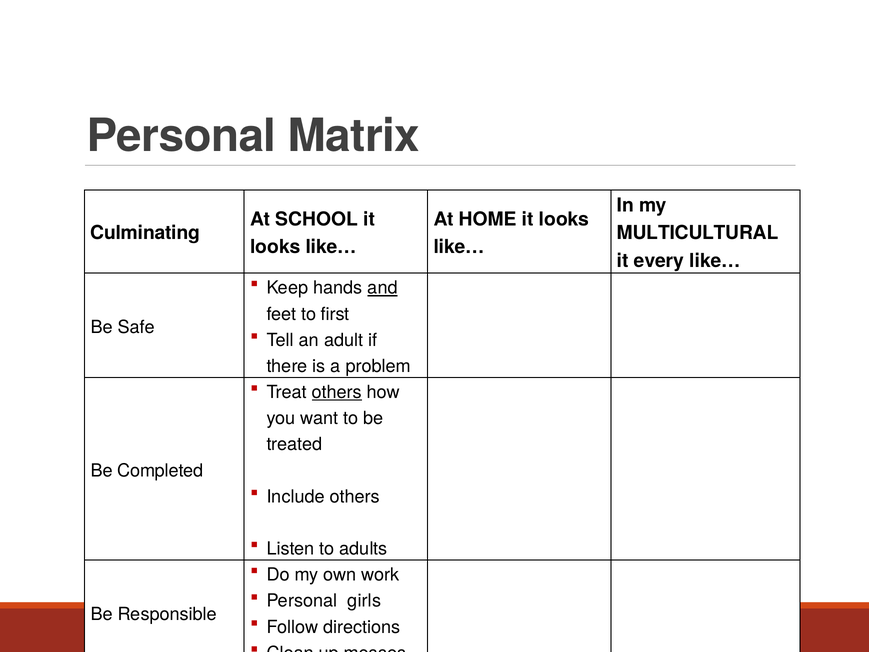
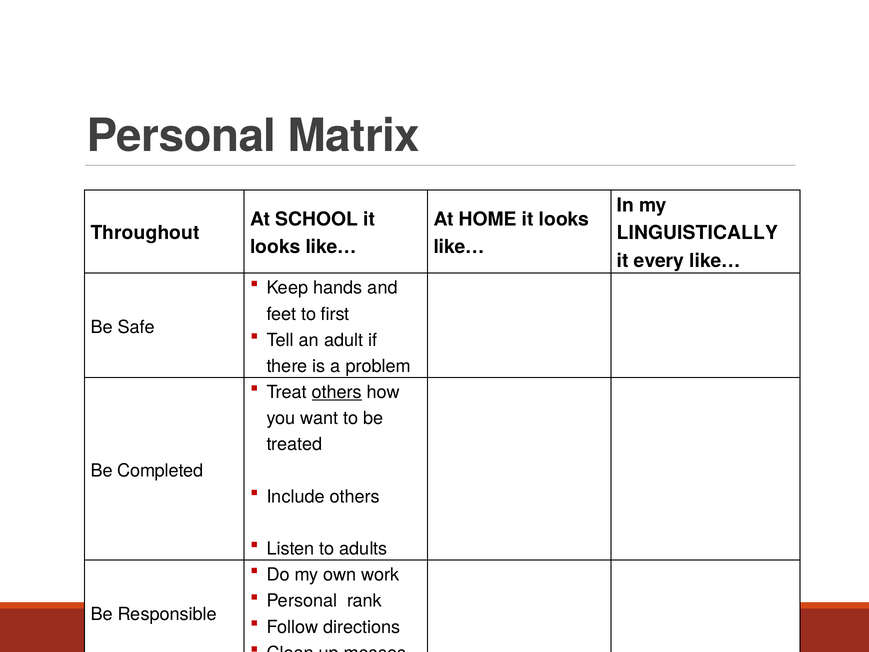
Culminating: Culminating -> Throughout (145, 233)
MULTICULTURAL: MULTICULTURAL -> LINGUISTICALLY (697, 233)
and underline: present -> none (383, 288)
girls: girls -> rank (364, 601)
